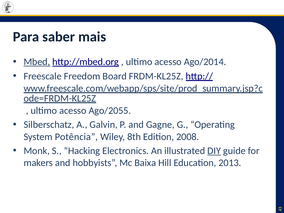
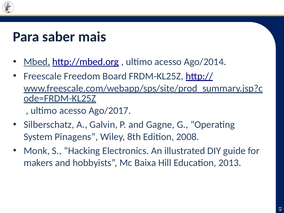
Ago/2055: Ago/2055 -> Ago/2017 (110, 111)
Potência: Potência -> Pinagens (76, 137)
DIY underline: present -> none (214, 151)
